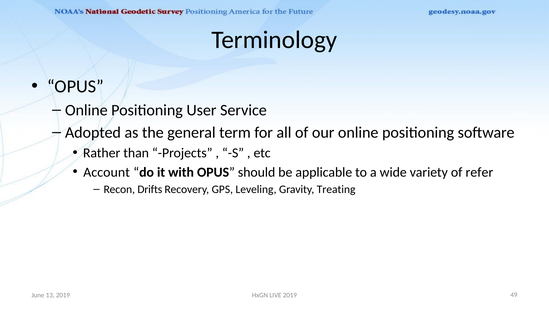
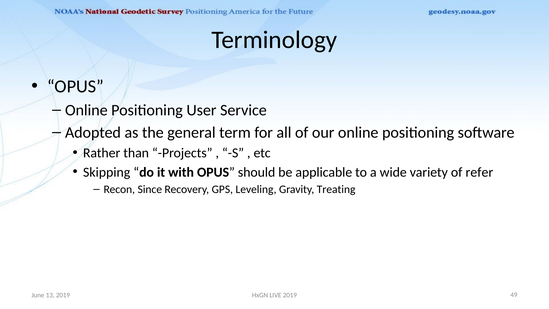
Account: Account -> Skipping (107, 172)
Drifts: Drifts -> Since (150, 189)
